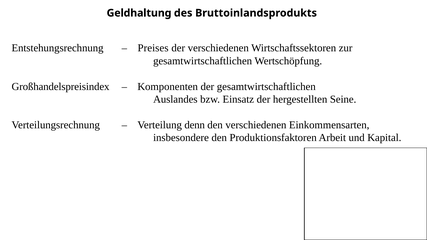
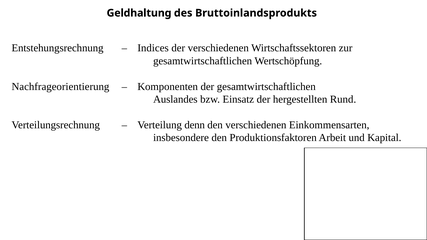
Preises: Preises -> Indices (153, 48)
Großhandelspreisindex: Großhandelspreisindex -> Nachfrageorientierung (60, 87)
Seine: Seine -> Rund (343, 99)
